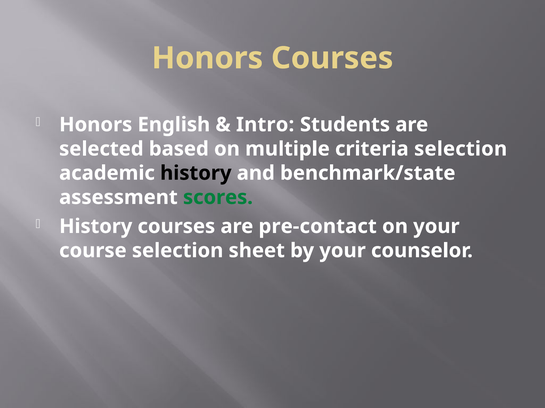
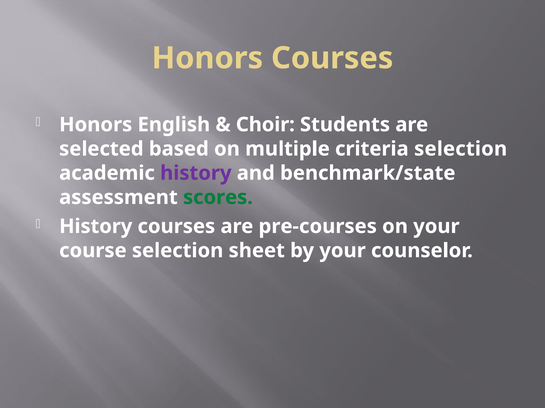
Intro: Intro -> Choir (265, 125)
history colour: black -> purple (196, 173)
pre-contact: pre-contact -> pre-courses (318, 227)
